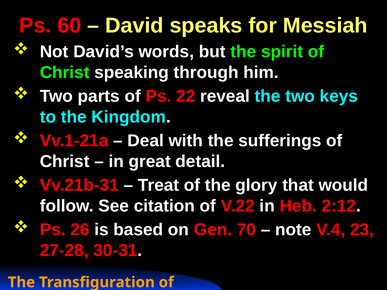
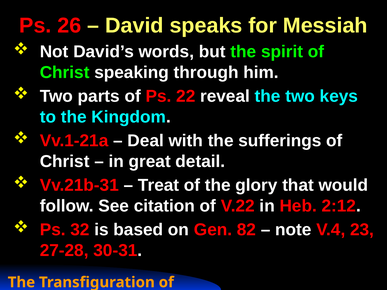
60: 60 -> 26 (69, 26)
26: 26 -> 32 (80, 230)
70: 70 -> 82 (246, 230)
